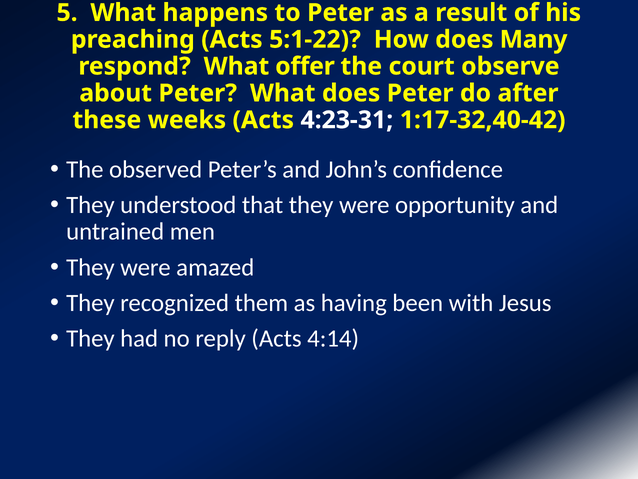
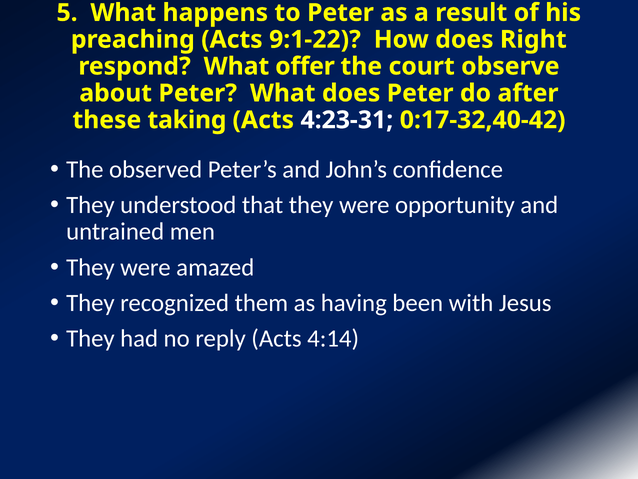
5:1-22: 5:1-22 -> 9:1-22 (315, 39)
Many: Many -> Right (533, 39)
weeks: weeks -> taking (187, 120)
1:17-32,40-42: 1:17-32,40-42 -> 0:17-32,40-42 (483, 120)
